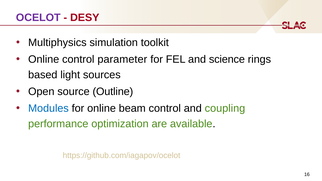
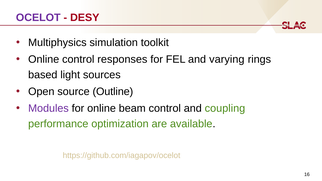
parameter: parameter -> responses (122, 59)
science: science -> varying (227, 59)
Modules colour: blue -> purple (48, 108)
